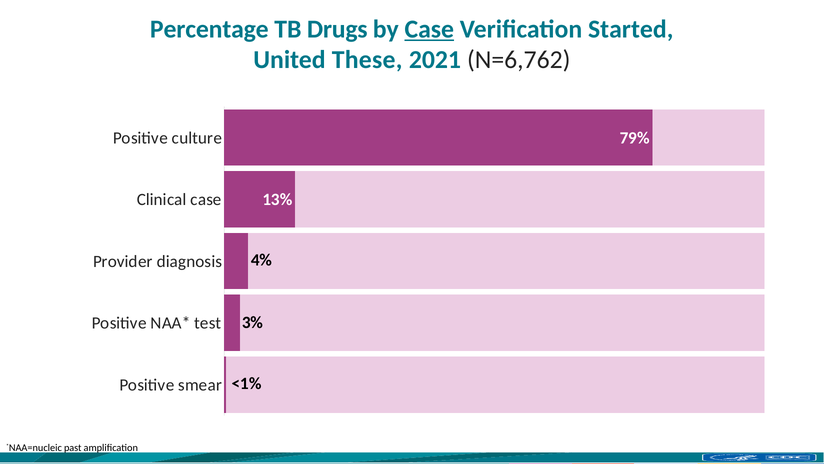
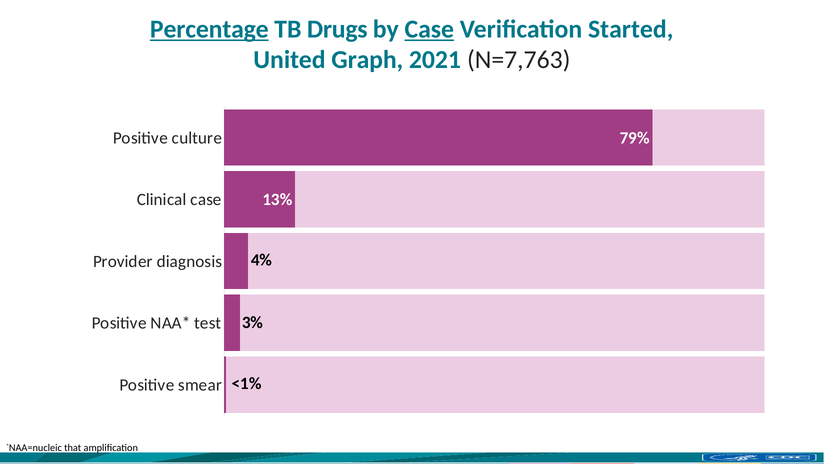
Percentage underline: none -> present (209, 29)
These: These -> Graph (367, 60)
N=6,762: N=6,762 -> N=7,763 (519, 60)
past: past -> that (73, 447)
